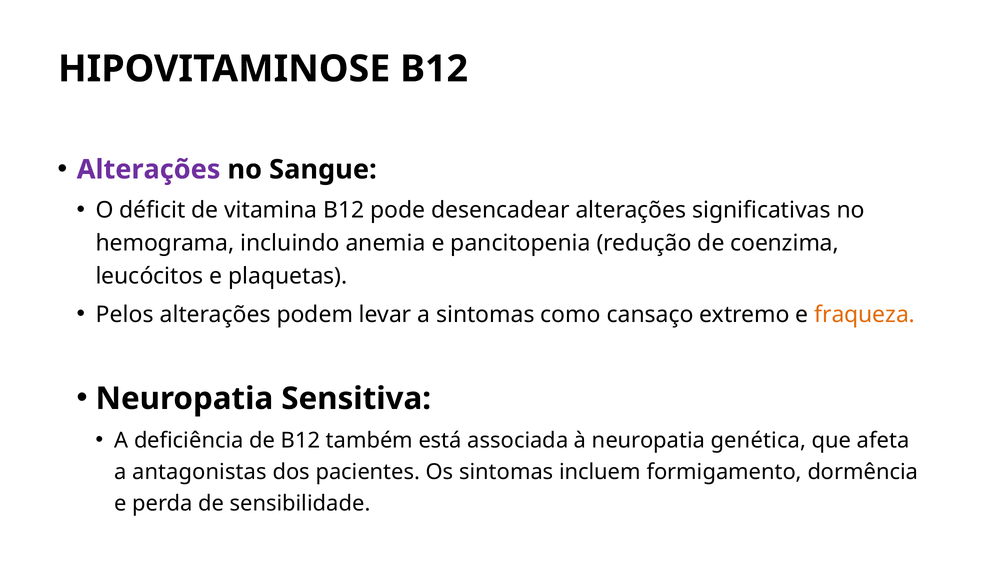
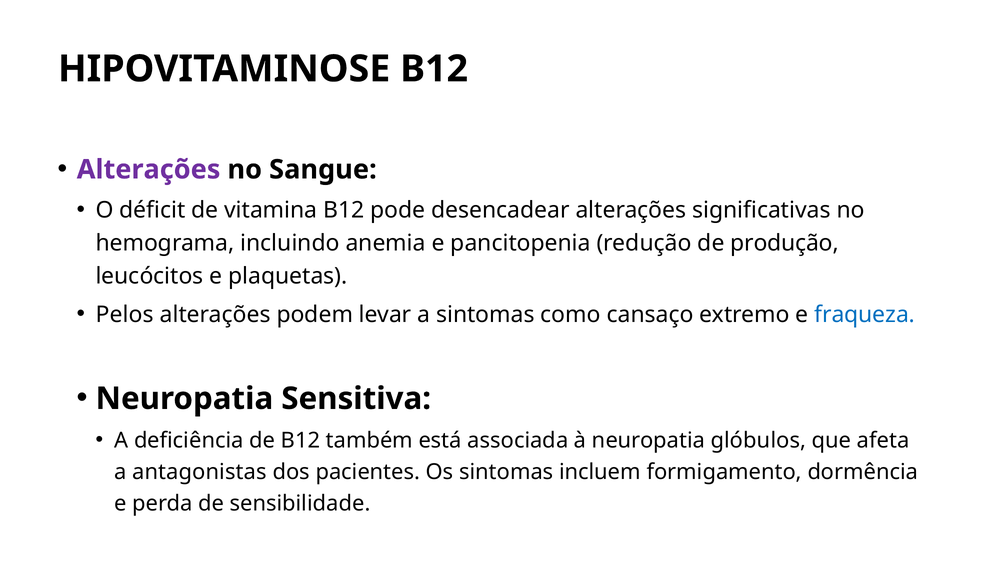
coenzima: coenzima -> produção (785, 243)
fraqueza colour: orange -> blue (865, 315)
genética: genética -> glóbulos (758, 441)
